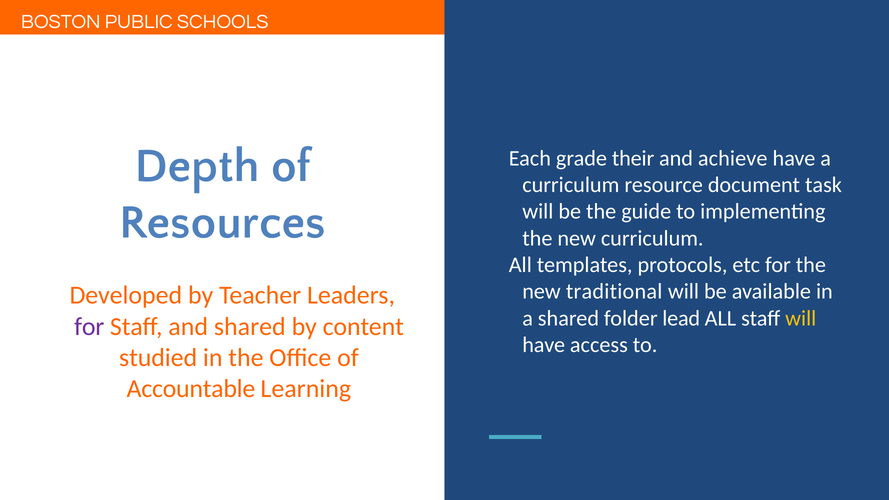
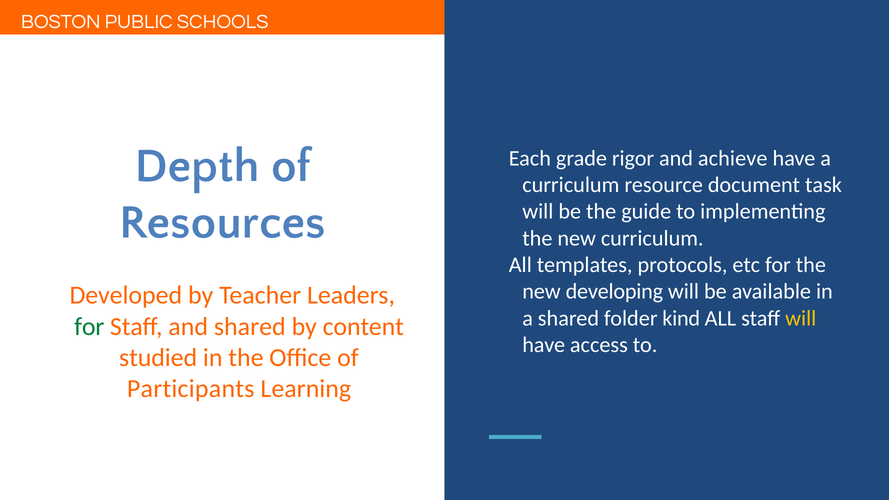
their: their -> rigor (633, 158)
traditional: traditional -> developing (614, 292)
lead: lead -> kind (681, 318)
for colour: purple -> green (89, 327)
Accountable: Accountable -> Participants (191, 389)
